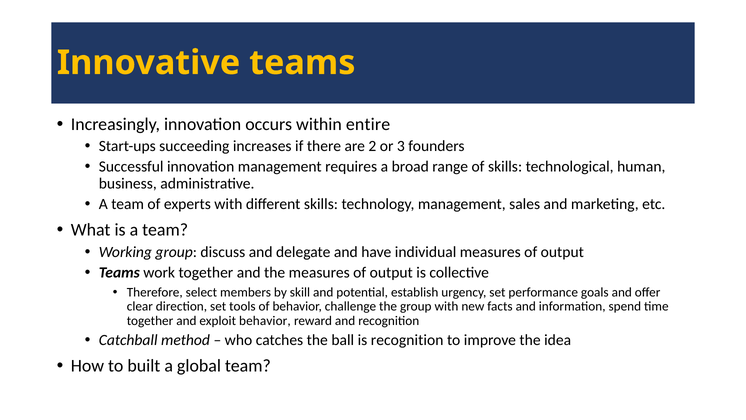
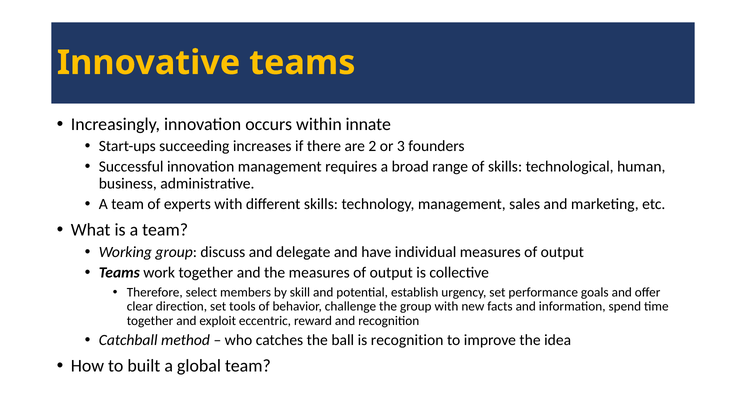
entire: entire -> innate (368, 124)
exploit behavior: behavior -> eccentric (265, 320)
